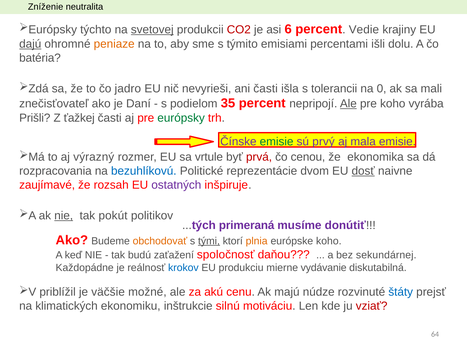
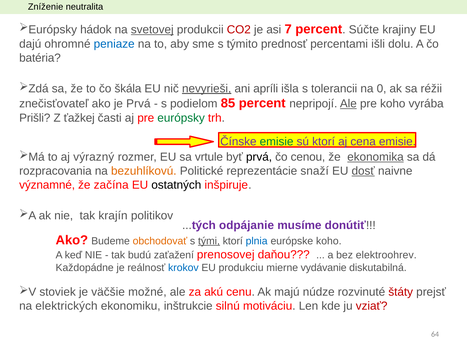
týchto: týchto -> hádok (96, 30)
6: 6 -> 7 (288, 29)
Vedie: Vedie -> Súčte (364, 30)
dajú underline: present -> none (30, 44)
peniaze colour: orange -> blue (114, 44)
emisiami: emisiami -> prednosť (284, 44)
jadro: jadro -> škála (128, 89)
nevyrieši underline: none -> present (207, 89)
ani časti: časti -> apríli (266, 89)
mali: mali -> réžii (431, 89)
je Daní: Daní -> Prvá (138, 104)
35: 35 -> 85 (228, 103)
sú prvý: prvý -> ktorí (324, 142)
mala: mala -> cena (363, 142)
prvá colour: red -> black (259, 157)
ekonomika underline: none -> present (376, 157)
bezuhlíkovú colour: blue -> orange (144, 171)
dvom: dvom -> snaží (315, 171)
zaujímavé: zaujímavé -> významné (47, 185)
rozsah: rozsah -> začína (111, 185)
ostatných colour: purple -> black (176, 185)
nie underline: present -> none (64, 216)
pokút: pokút -> krajín (113, 216)
primeraná: primeraná -> odpájanie (247, 225)
plnia colour: orange -> blue (257, 241)
spoločnosť: spoločnosť -> prenosovej (226, 255)
sekundárnej: sekundárnej -> elektroohrev (386, 255)
priblížil: priblížil -> stoviek (58, 292)
štáty colour: blue -> red (401, 292)
klimatických: klimatických -> elektrických (66, 306)
